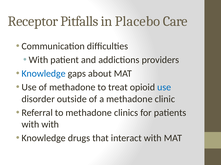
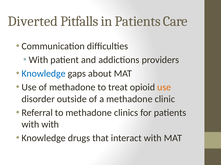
Receptor: Receptor -> Diverted (33, 21)
in Placebo: Placebo -> Patients (138, 21)
use colour: blue -> orange (164, 88)
